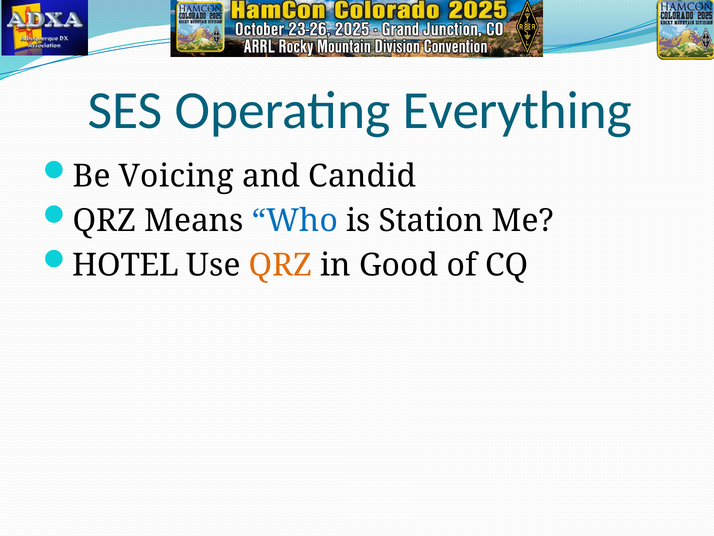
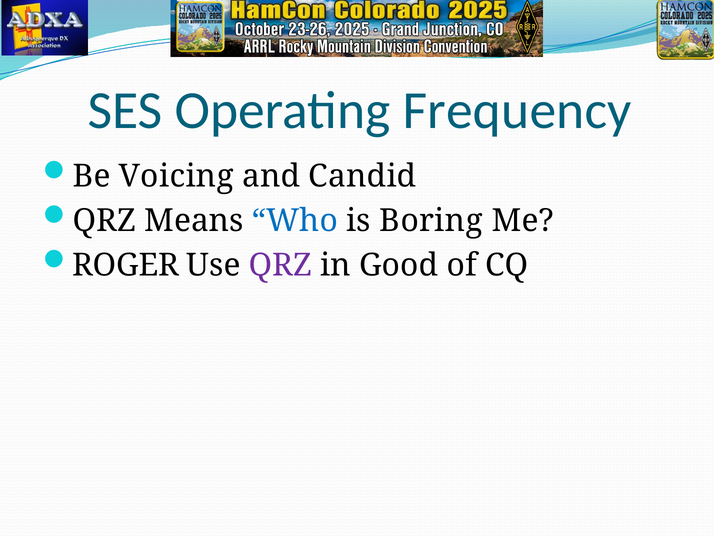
Everything: Everything -> Frequency (517, 110)
Station: Station -> Boring (431, 220)
HOTEL: HOTEL -> ROGER (126, 265)
QRZ colour: orange -> purple (280, 265)
